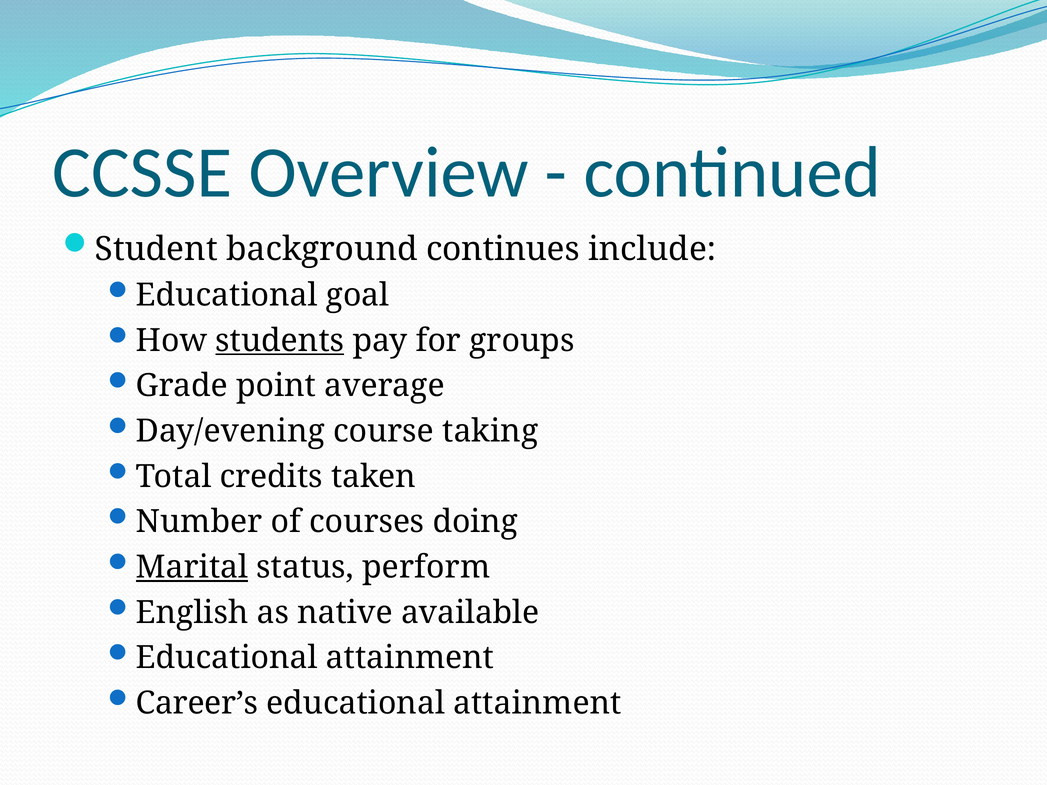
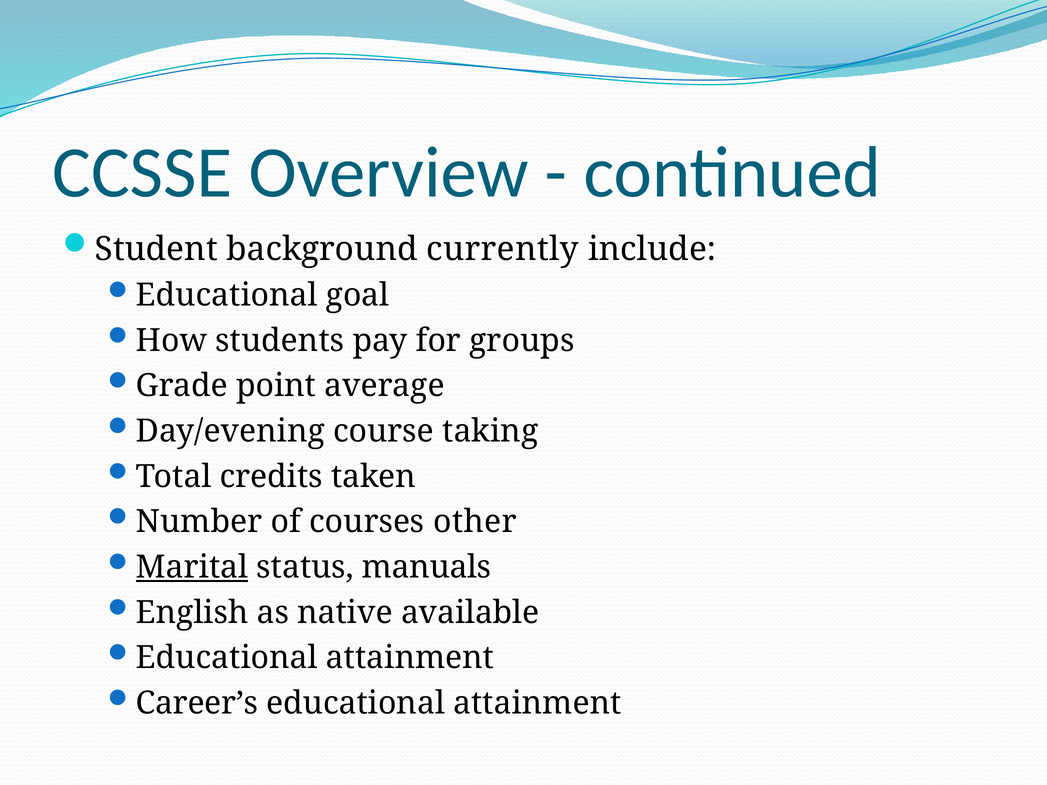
continues: continues -> currently (503, 249)
students underline: present -> none (280, 341)
doing: doing -> other (475, 522)
perform: perform -> manuals (426, 567)
